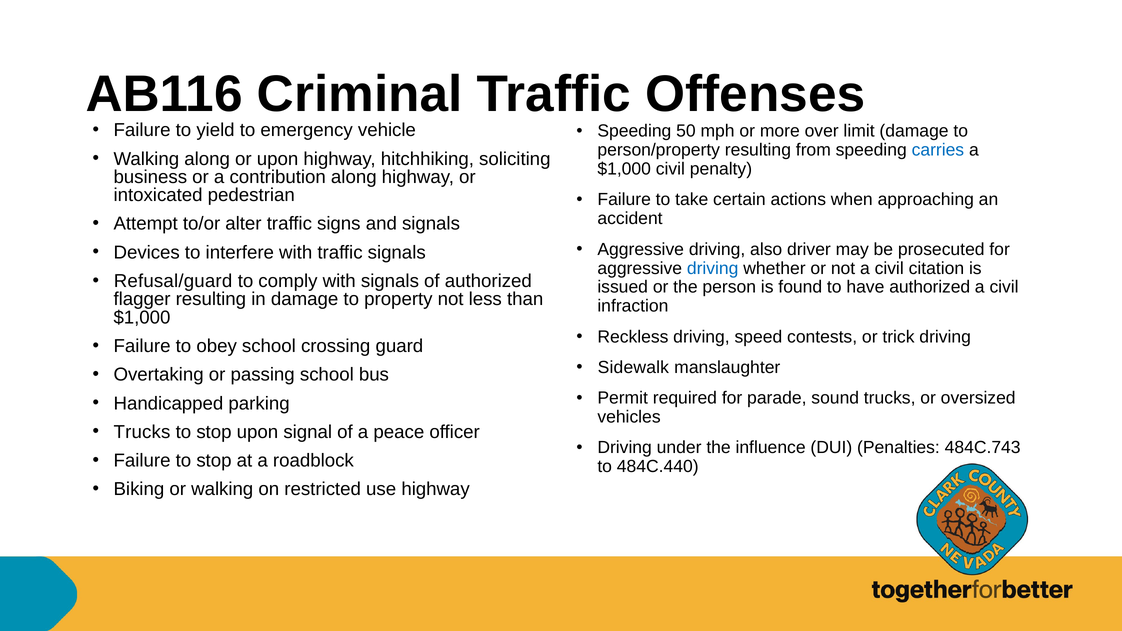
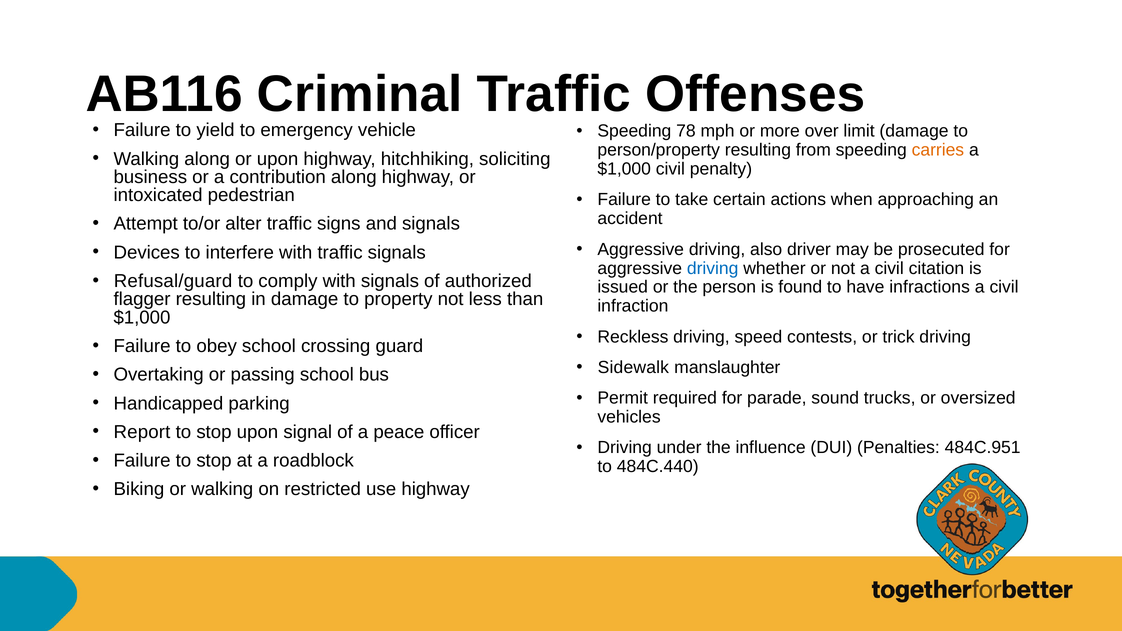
50: 50 -> 78 (686, 131)
carries colour: blue -> orange (938, 150)
have authorized: authorized -> infractions (930, 287)
Trucks: Trucks -> Report (142, 432)
484C.743: 484C.743 -> 484C.951 (983, 448)
